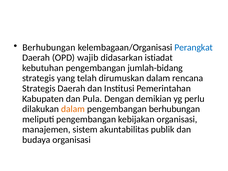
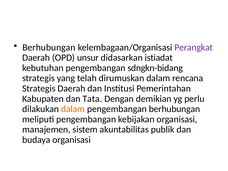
Perangkat colour: blue -> purple (194, 47)
wajib: wajib -> unsur (88, 58)
jumlah-bidang: jumlah-bidang -> sdngkn-bidang (155, 68)
Pula: Pula -> Tata (92, 99)
